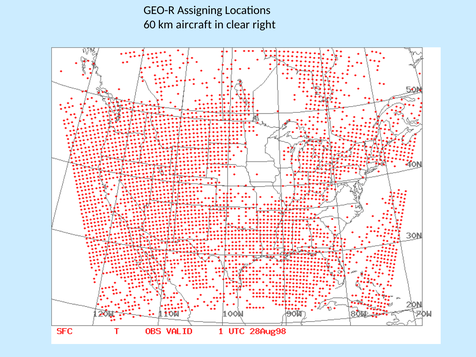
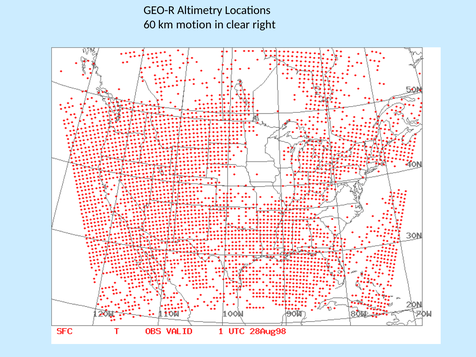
Assigning: Assigning -> Altimetry (200, 10)
aircraft: aircraft -> motion (194, 25)
